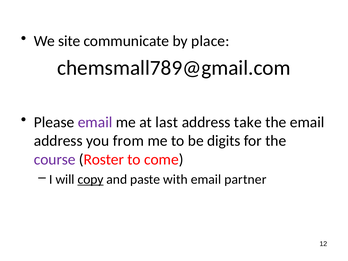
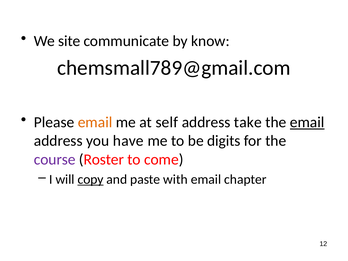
place: place -> know (210, 41)
email colour: purple -> orange (95, 122)
last: last -> self (167, 122)
email underline: none -> present (307, 122)
from: from -> have (128, 141)
partner: partner -> chapter (245, 179)
